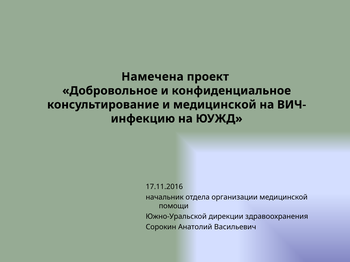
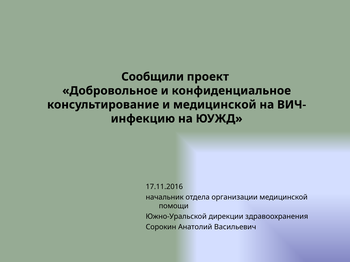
Намечена: Намечена -> Сообщили (153, 77)
